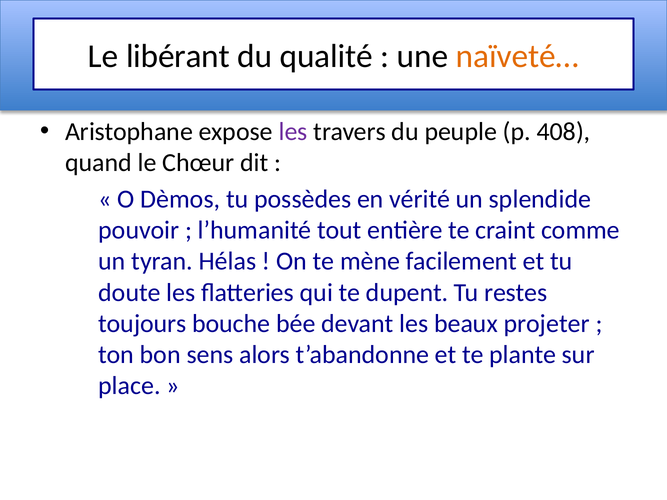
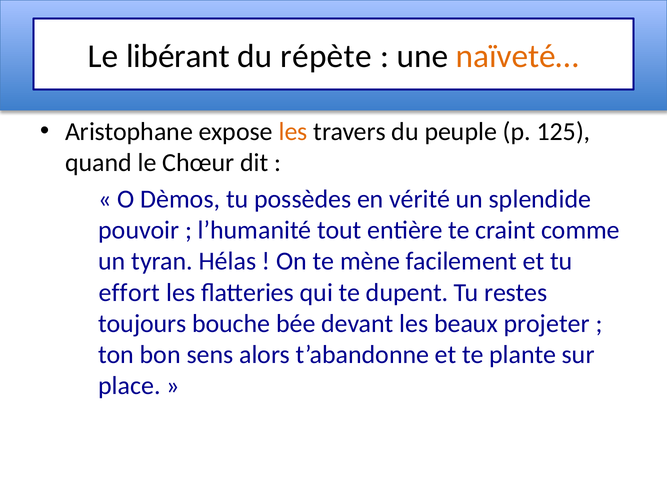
qualité: qualité -> répète (326, 56)
les colour: purple -> orange (293, 132)
408: 408 -> 125 (563, 132)
doute: doute -> effort (129, 293)
